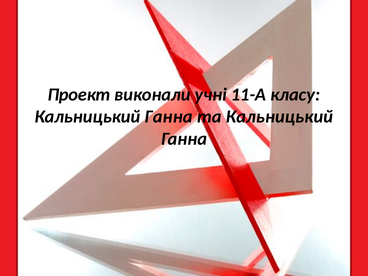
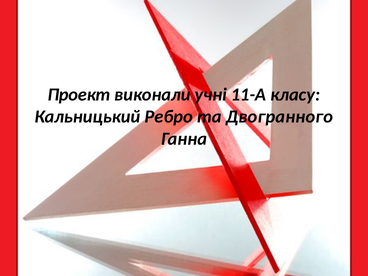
Ганна: Ганна -> Ребро (169, 117)
та Кальницький: Кальницький -> Двогранного (279, 117)
